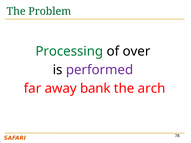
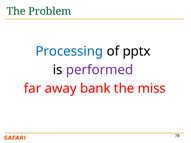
Processing colour: green -> blue (69, 51)
over: over -> pptx (137, 51)
arch: arch -> miss (152, 89)
